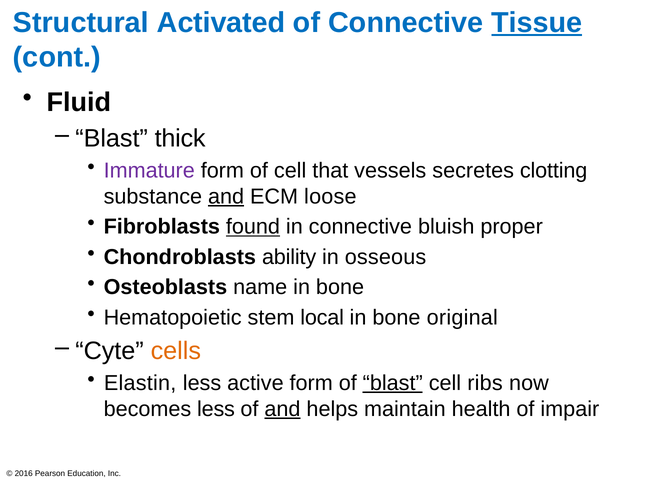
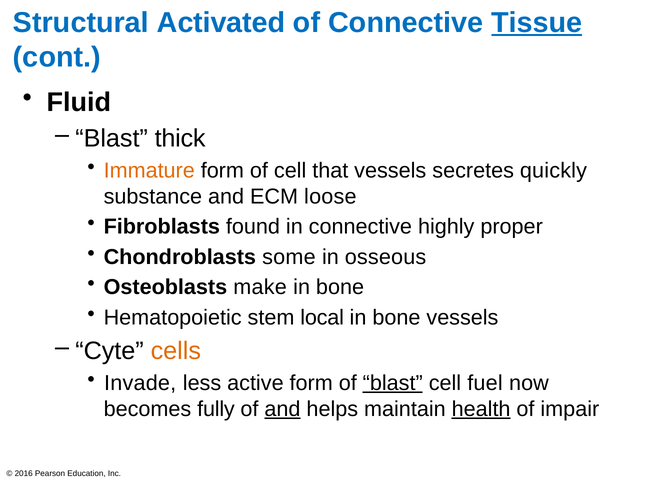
Immature colour: purple -> orange (149, 171)
clotting: clotting -> quickly (553, 171)
and underline: present -> none (226, 197)
found underline: present -> none (253, 227)
bluish: bluish -> highly (446, 227)
ability: ability -> some (289, 257)
name: name -> make (260, 287)
bone original: original -> vessels (462, 317)
Elastin: Elastin -> Invade (140, 383)
ribs: ribs -> fuel (485, 383)
becomes less: less -> fully (216, 409)
health underline: none -> present (481, 409)
